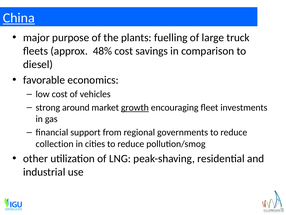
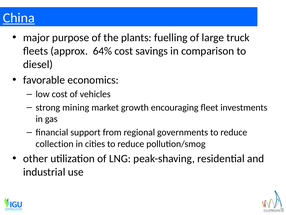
48%: 48% -> 64% (102, 51)
around: around -> mining (76, 107)
growth underline: present -> none (135, 107)
